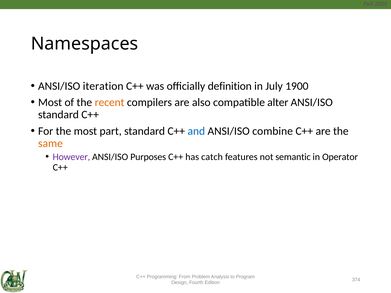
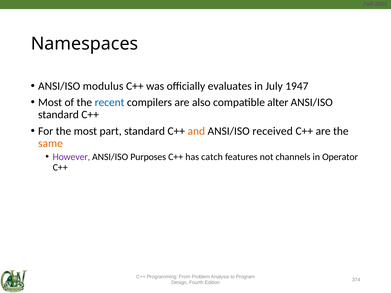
iteration: iteration -> modulus (103, 86)
definition: definition -> evaluates (230, 86)
1900: 1900 -> 1947 (297, 86)
recent colour: orange -> blue (110, 102)
and colour: blue -> orange (196, 131)
combine: combine -> received (273, 131)
semantic: semantic -> channels (293, 157)
